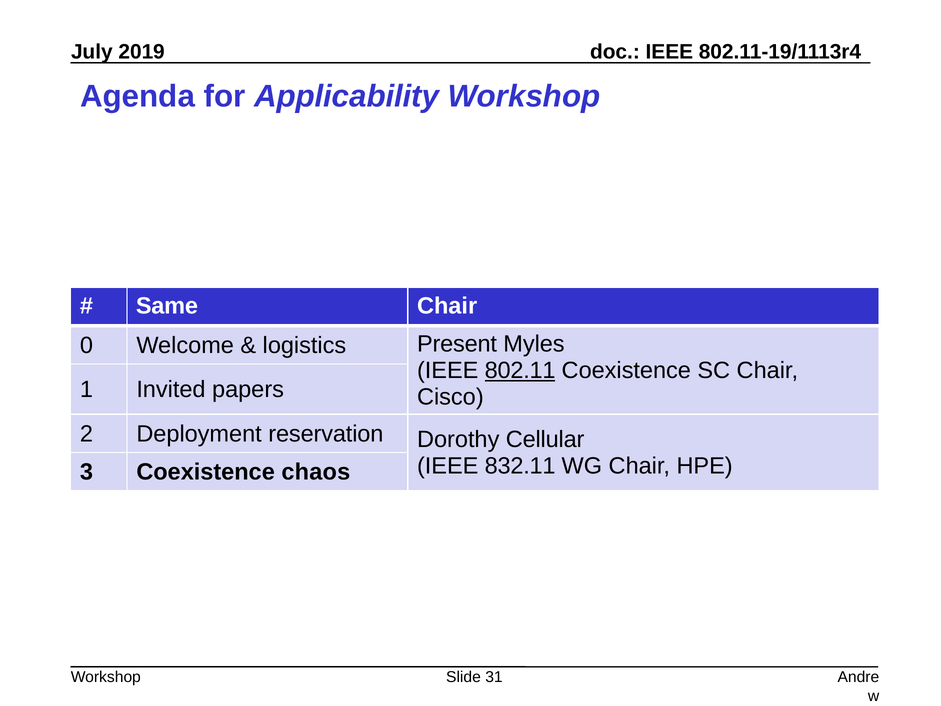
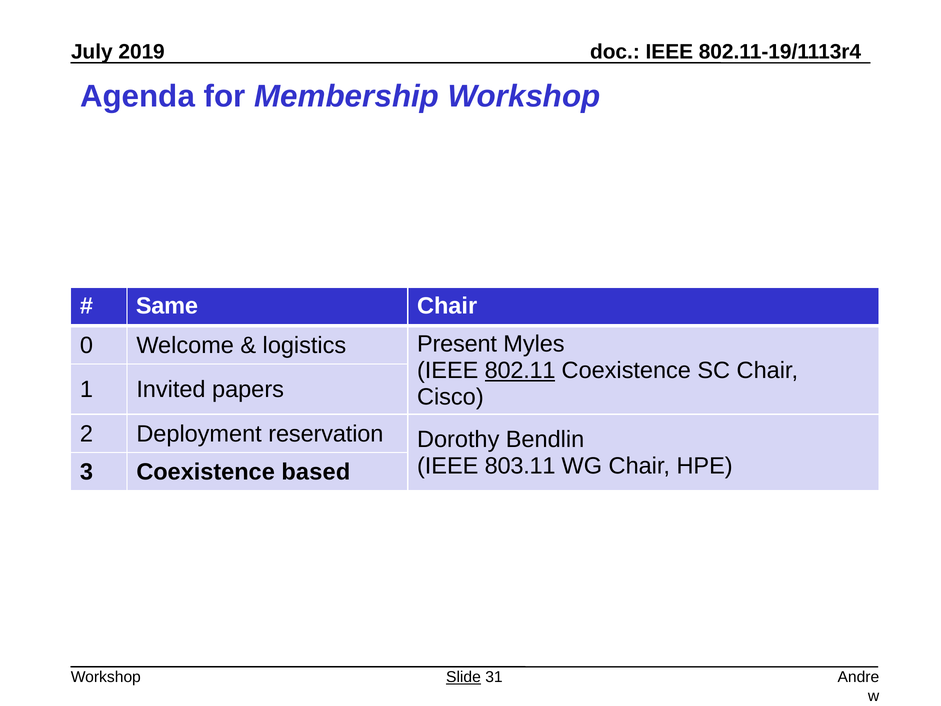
Applicability: Applicability -> Membership (347, 96)
Cellular: Cellular -> Bendlin (545, 440)
832.11: 832.11 -> 803.11 (520, 466)
chaos: chaos -> based (316, 472)
Slide underline: none -> present (463, 677)
